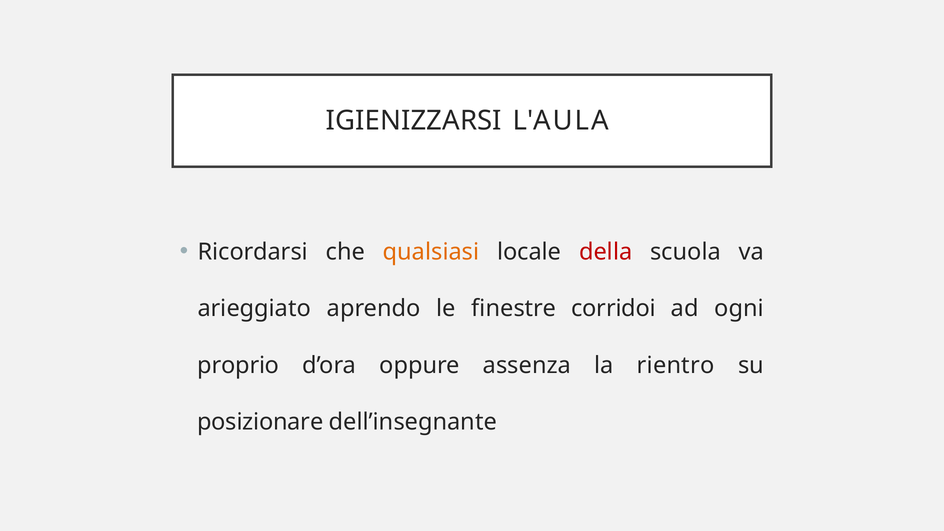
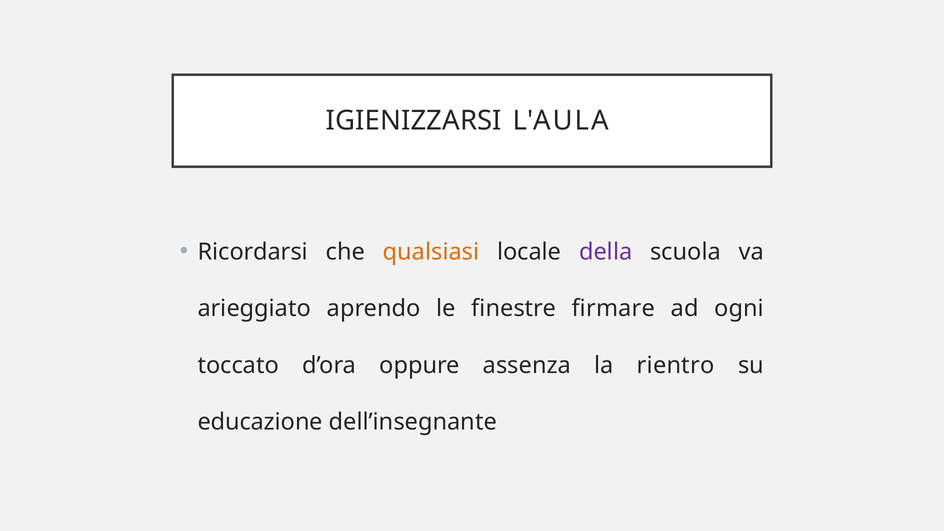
della colour: red -> purple (606, 252)
corridoi: corridoi -> firmare (613, 309)
proprio: proprio -> toccato (238, 365)
posizionare: posizionare -> educazione (260, 422)
